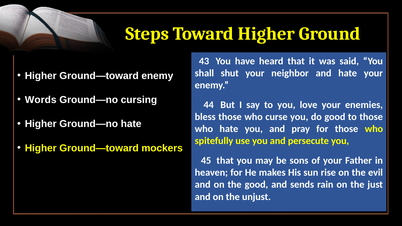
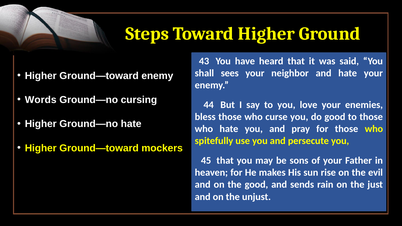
shut: shut -> sees (230, 73)
